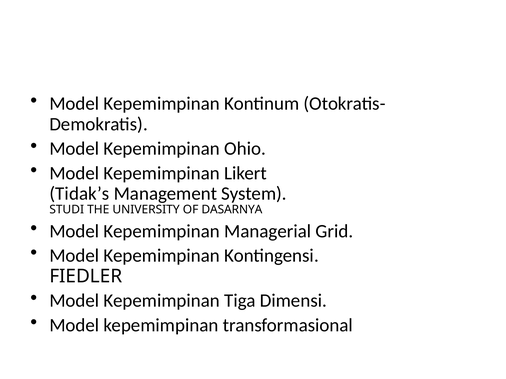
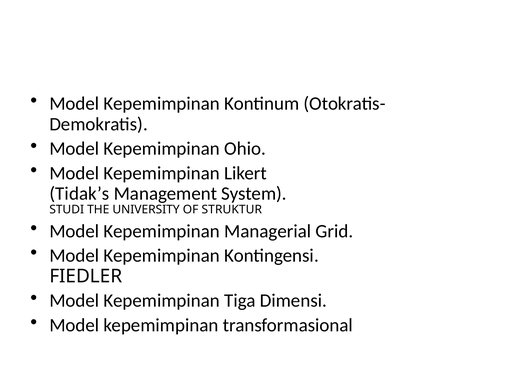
DASARNYA: DASARNYA -> STRUKTUR (232, 210)
